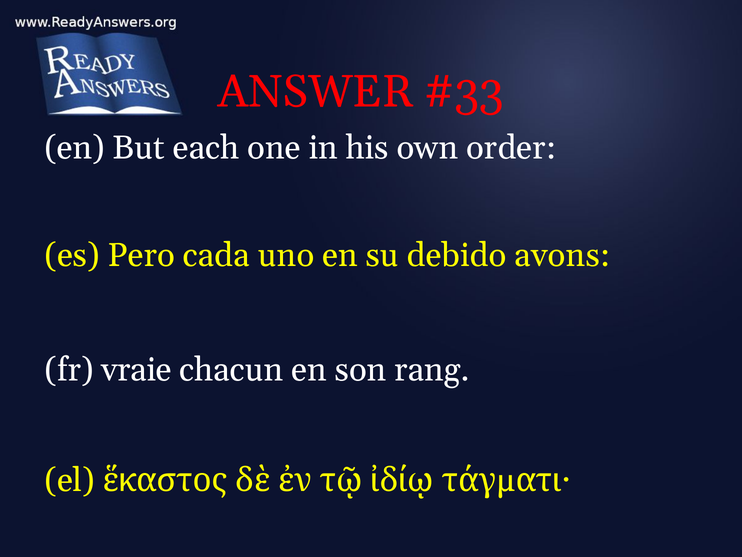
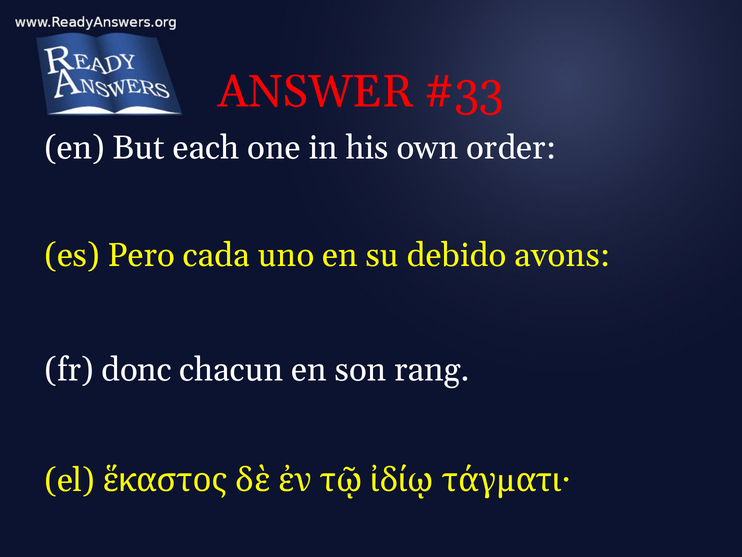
vraie: vraie -> donc (137, 370)
